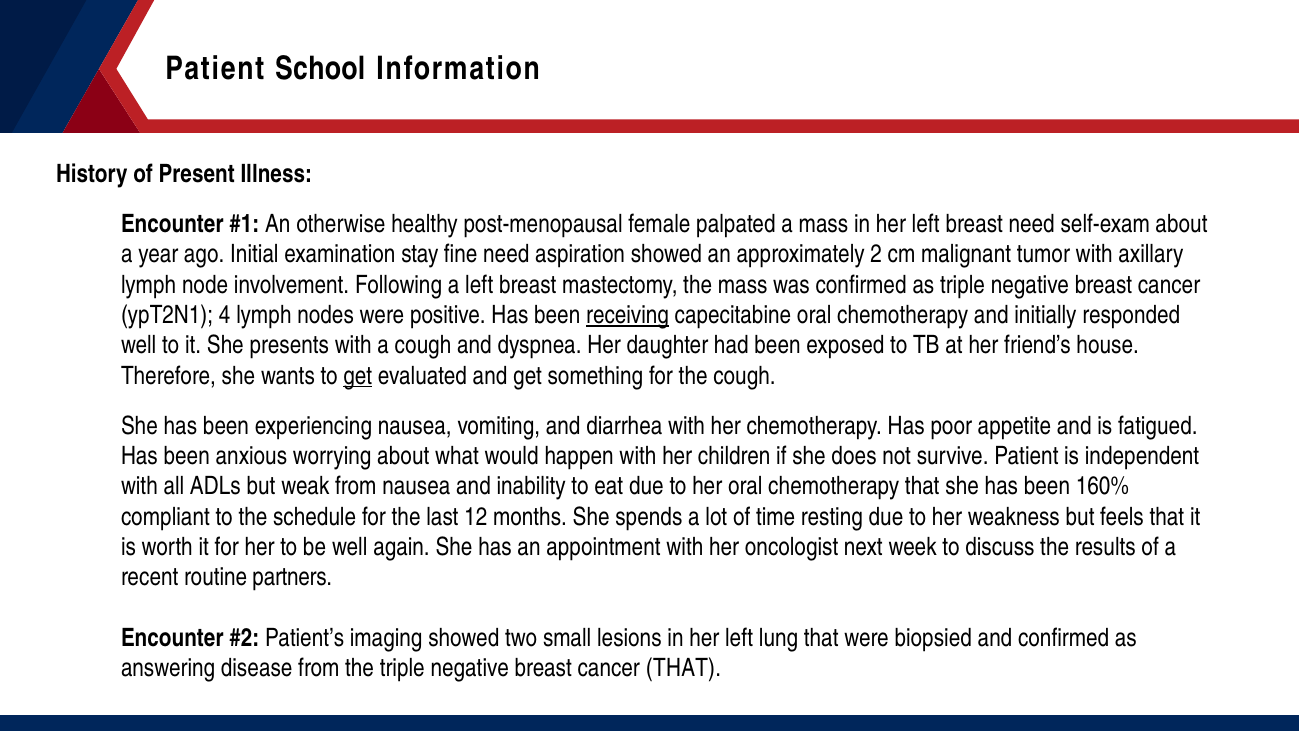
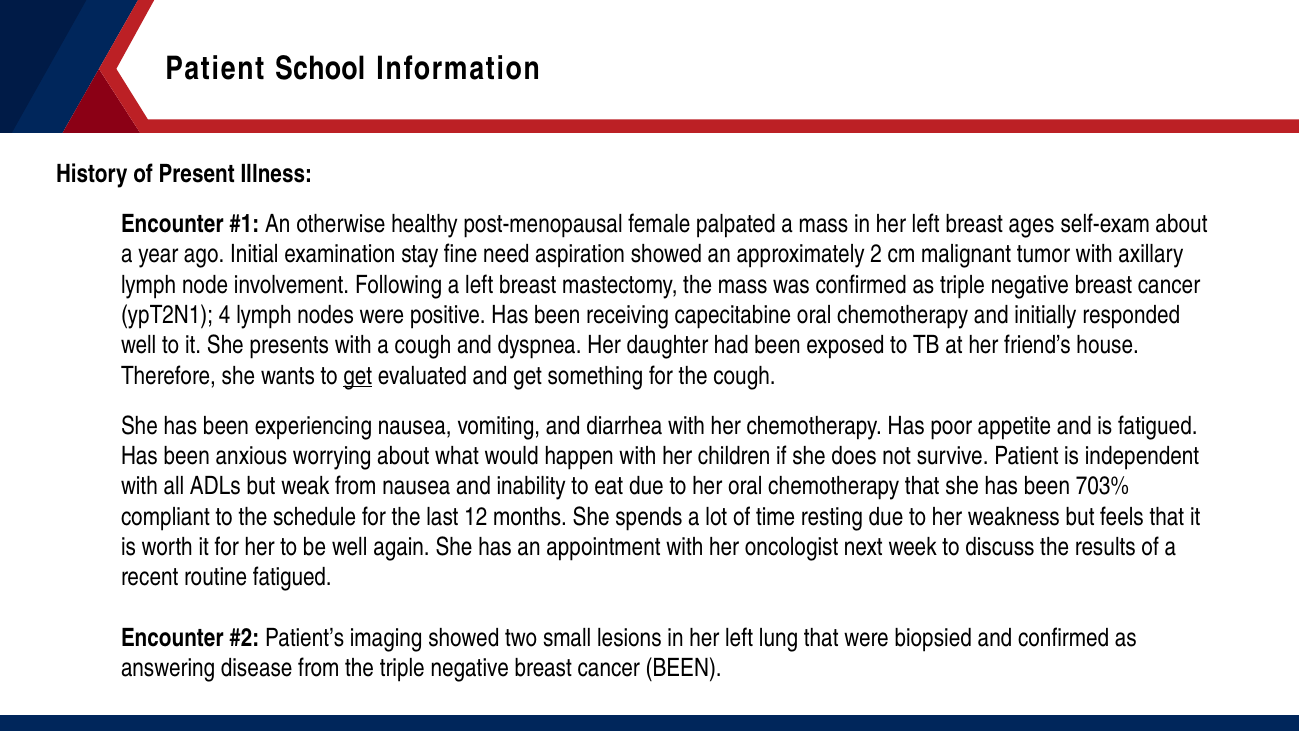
breast need: need -> ages (1032, 224)
receiving underline: present -> none (628, 315)
160%: 160% -> 703% (1102, 486)
routine partners: partners -> fatigued (292, 577)
cancer THAT: THAT -> BEEN (684, 668)
